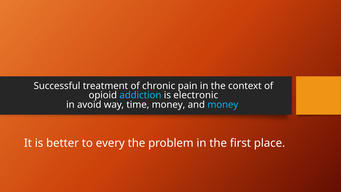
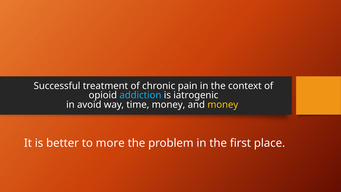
electronic: electronic -> iatrogenic (196, 95)
money colour: light blue -> yellow (223, 104)
every: every -> more (110, 143)
